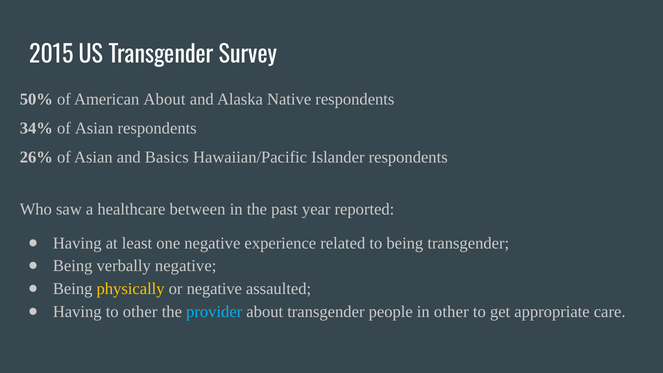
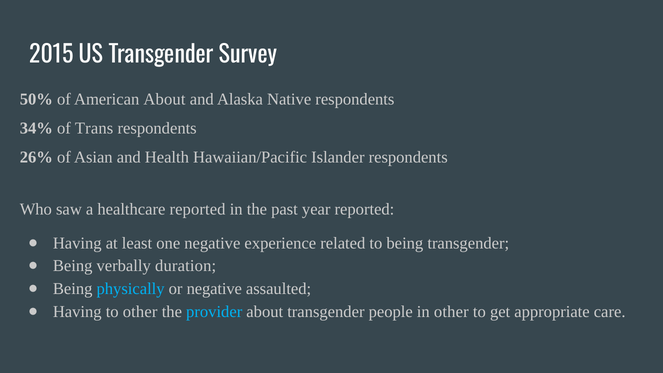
34% of Asian: Asian -> Trans (94, 128)
Basics: Basics -> Health (167, 157)
healthcare between: between -> reported (198, 209)
verbally negative: negative -> duration (186, 266)
physically colour: yellow -> light blue (131, 289)
